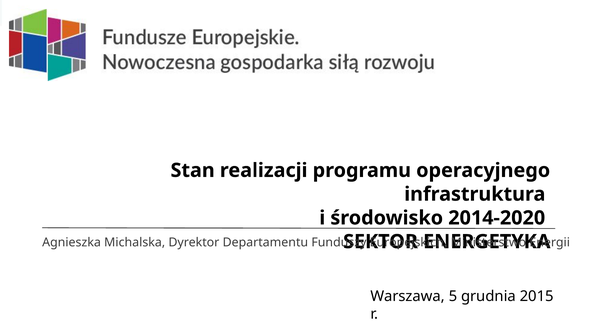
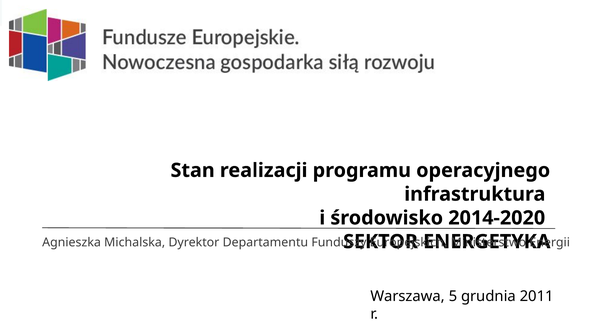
2015: 2015 -> 2011 (537, 296)
